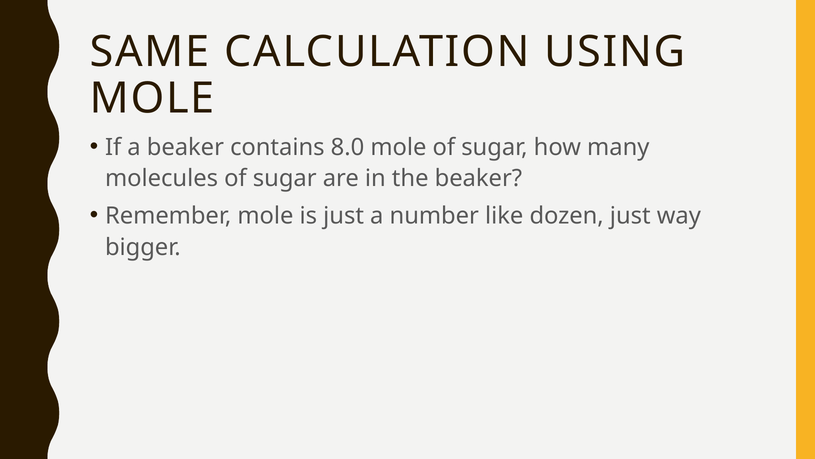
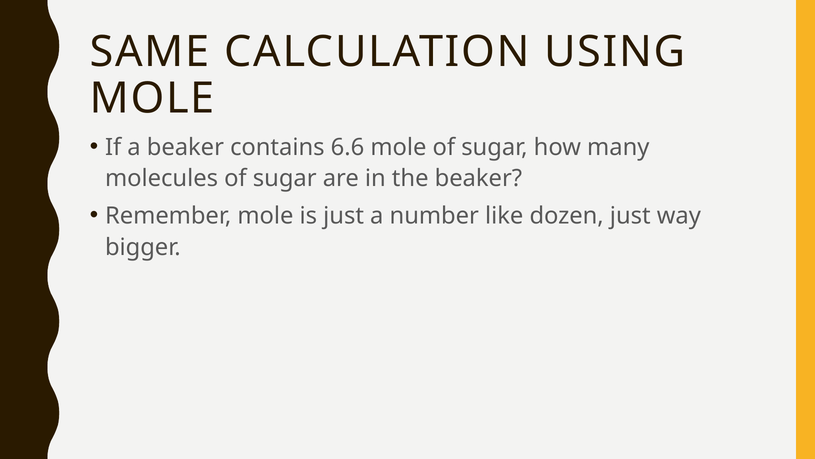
8.0: 8.0 -> 6.6 (347, 147)
